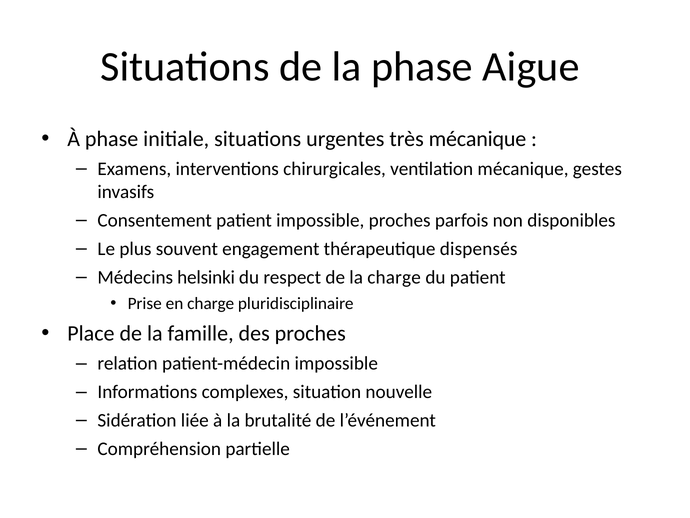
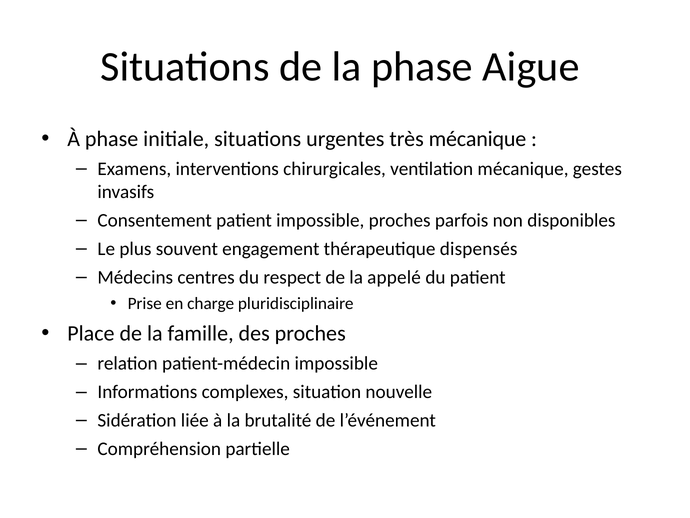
helsinki: helsinki -> centres (206, 277)
la charge: charge -> appelé (394, 277)
